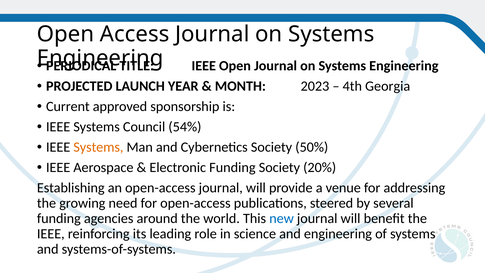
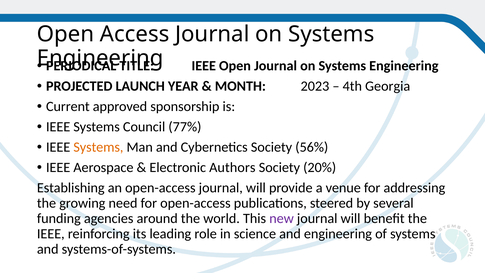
54%: 54% -> 77% (185, 127)
50%: 50% -> 56% (312, 147)
Electronic Funding: Funding -> Authors (232, 168)
new colour: blue -> purple (282, 218)
